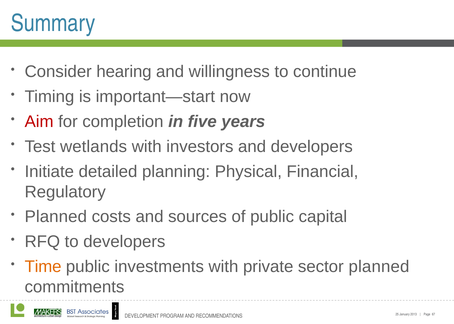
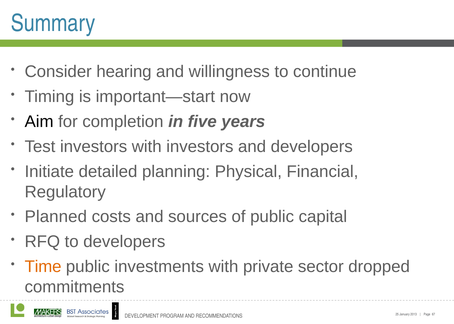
Aim colour: red -> black (39, 122)
Test wetlands: wetlands -> investors (94, 147)
sector planned: planned -> dropped (379, 267)
